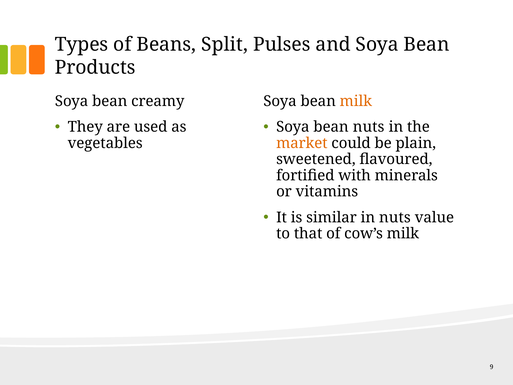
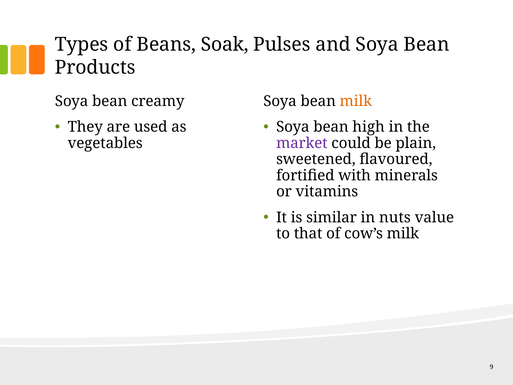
Split: Split -> Soak (225, 44)
bean nuts: nuts -> high (369, 127)
market colour: orange -> purple (302, 143)
